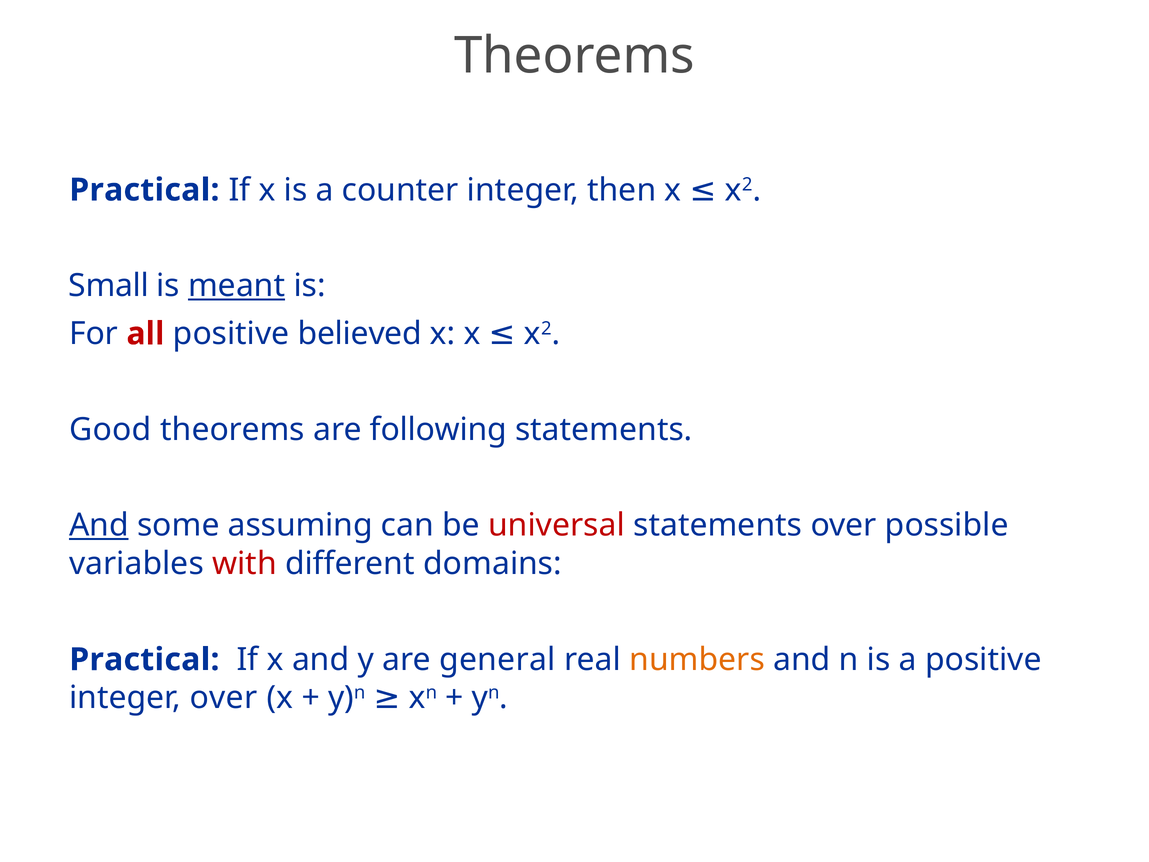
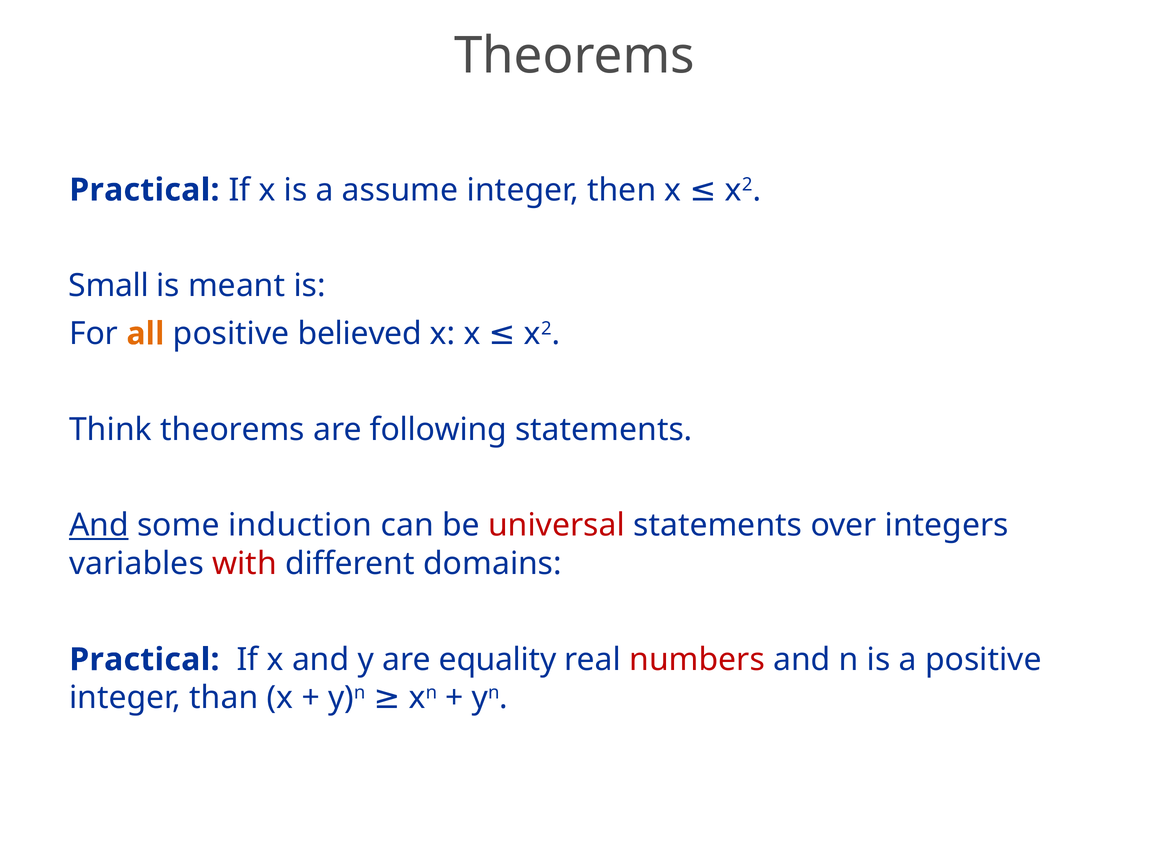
counter: counter -> assume (400, 190)
meant underline: present -> none (237, 286)
all colour: red -> orange (146, 334)
Good: Good -> Think (110, 429)
assuming: assuming -> induction (300, 525)
possible: possible -> integers (947, 525)
general: general -> equality (498, 659)
numbers colour: orange -> red (697, 659)
integer over: over -> than (224, 698)
